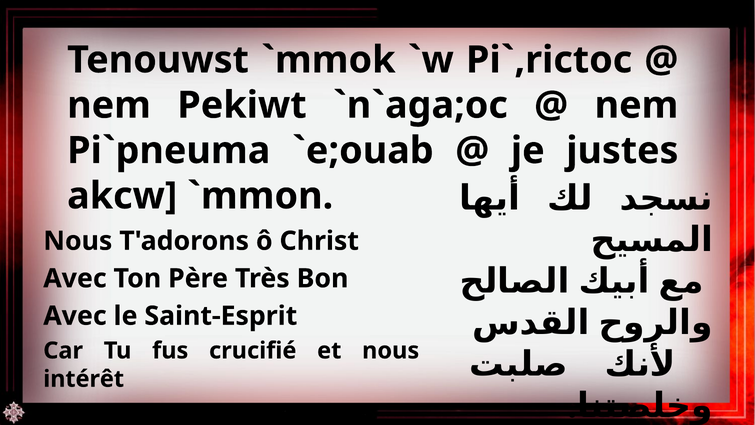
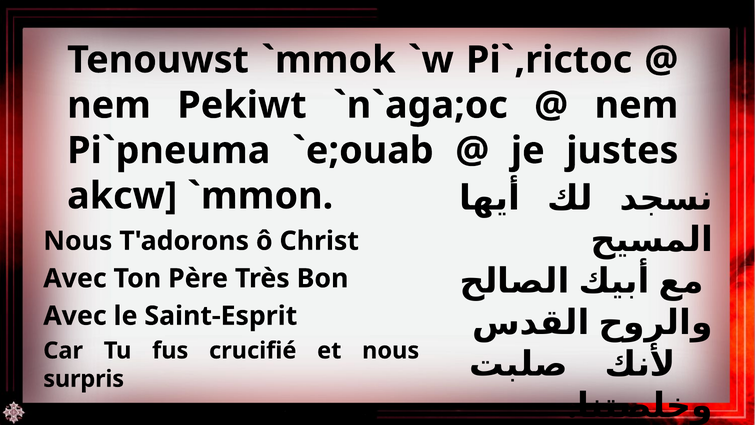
intérêt: intérêt -> surpris (84, 379)
